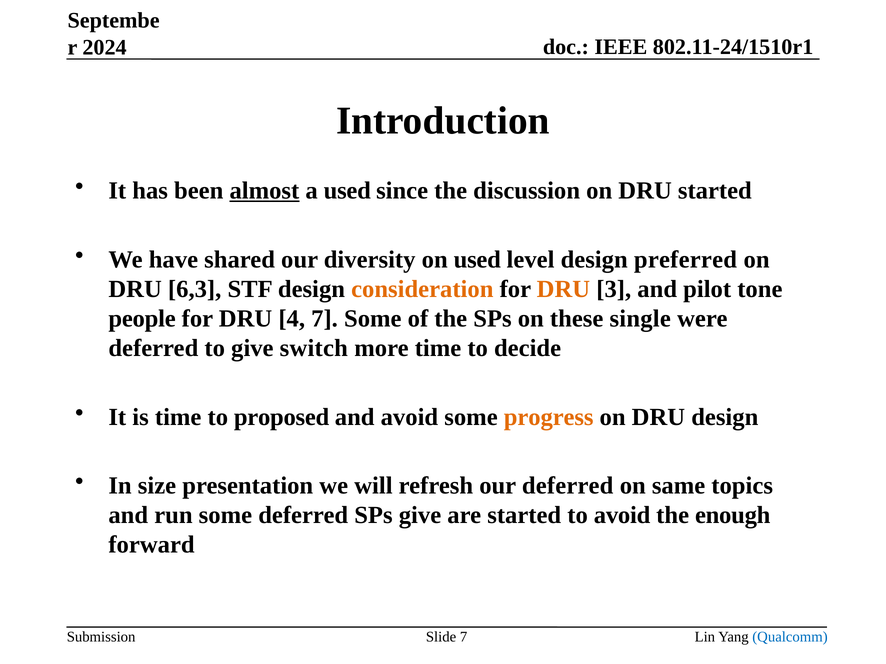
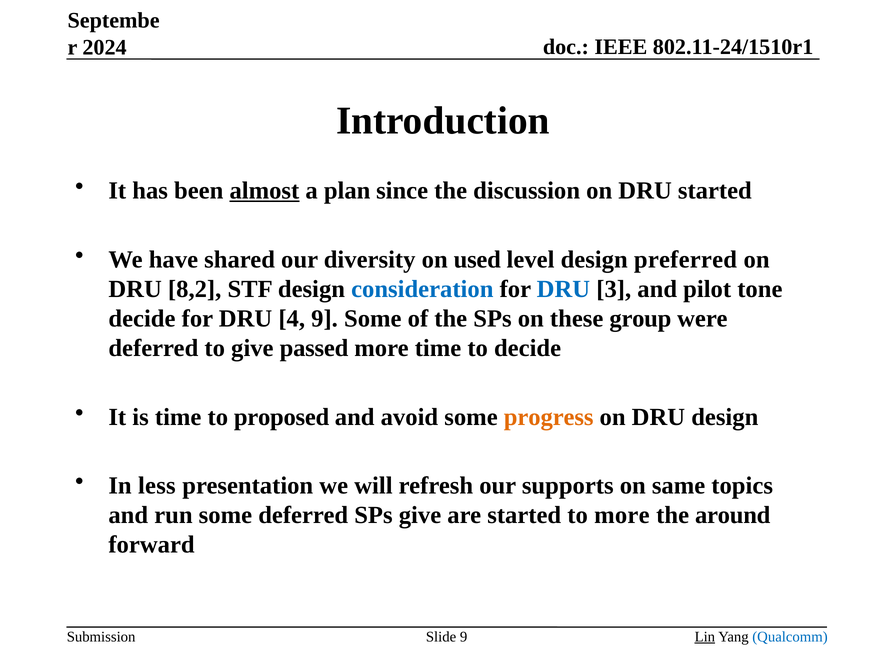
a used: used -> plan (347, 191)
6,3: 6,3 -> 8,2 (195, 289)
consideration colour: orange -> blue (422, 289)
DRU colour: orange -> blue (563, 289)
people: people -> decide (142, 319)
4 7: 7 -> 9 (325, 319)
single: single -> group (640, 319)
switch: switch -> passed (314, 348)
size: size -> less (157, 486)
our deferred: deferred -> supports (568, 486)
to avoid: avoid -> more (622, 516)
enough: enough -> around (733, 516)
Slide 7: 7 -> 9 (464, 637)
Lin underline: none -> present (705, 637)
